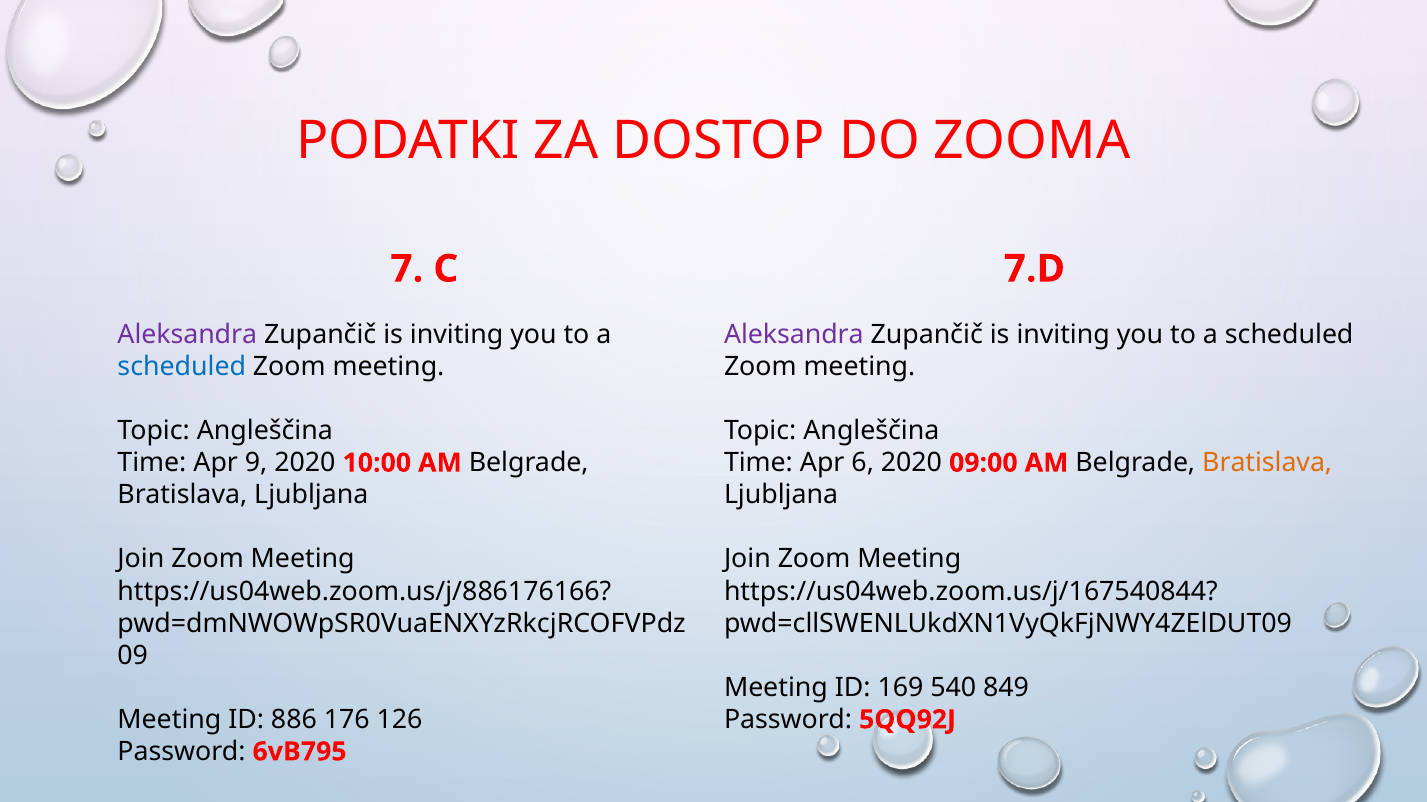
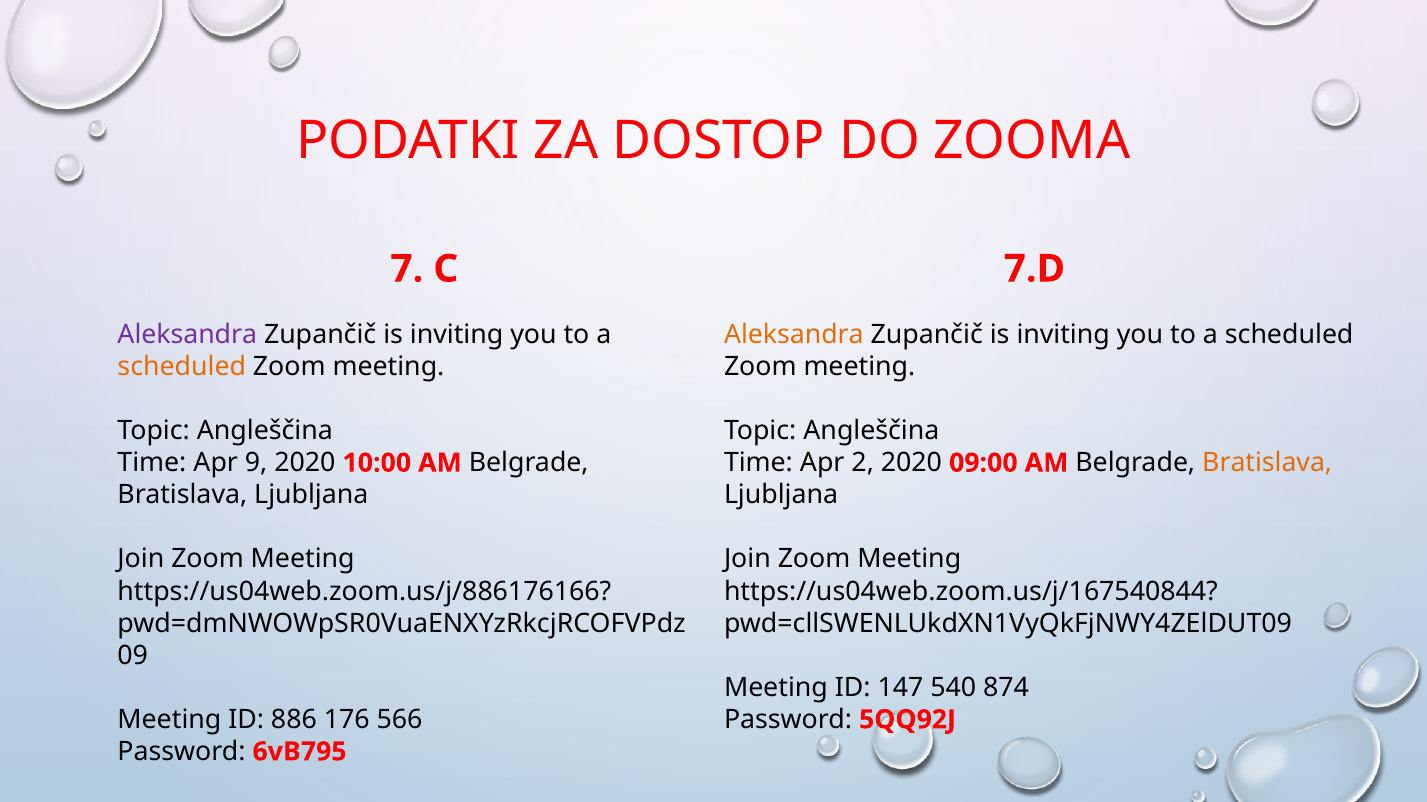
Aleksandra colour: purple -> orange (794, 335)
scheduled colour: blue -> orange (182, 367)
6: 6 -> 2 (863, 463)
169: 169 -> 147 (900, 688)
849: 849 -> 874 (1006, 688)
126: 126 -> 566 (399, 720)
